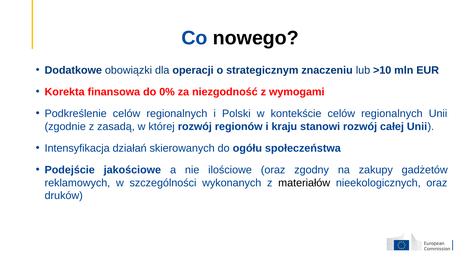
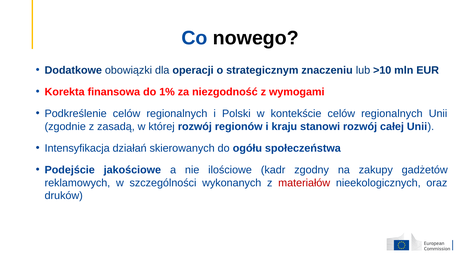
0%: 0% -> 1% (167, 92)
ilościowe oraz: oraz -> kadr (273, 170)
materiałów colour: black -> red (304, 183)
